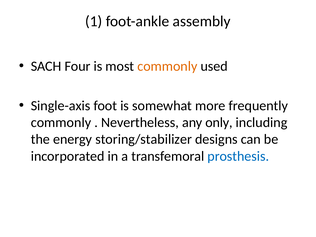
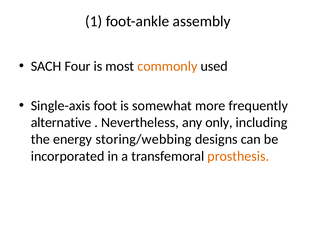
commonly: commonly -> alternative (61, 122)
storing/stabilizer: storing/stabilizer -> storing/webbing (144, 139)
prosthesis colour: blue -> orange (238, 156)
